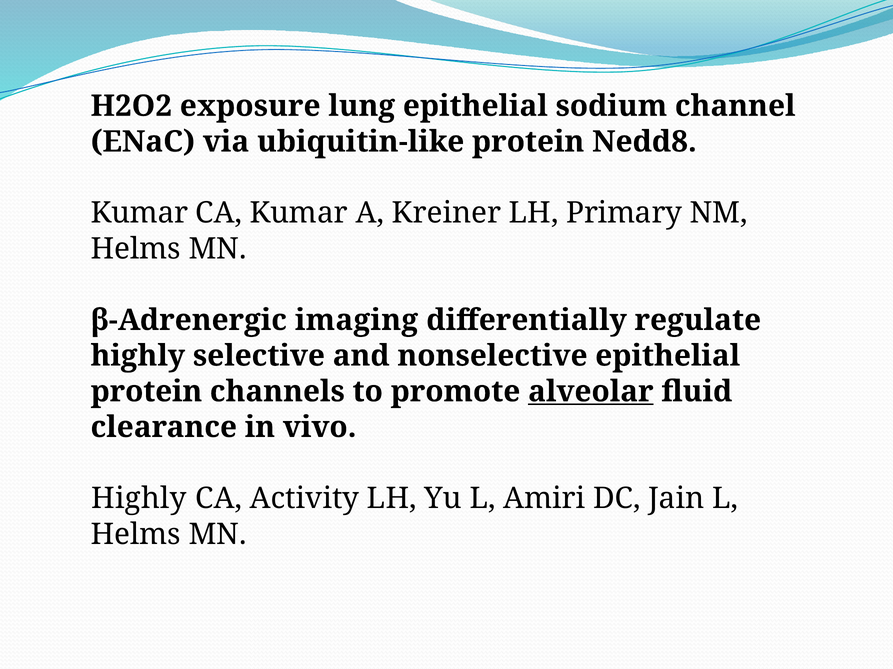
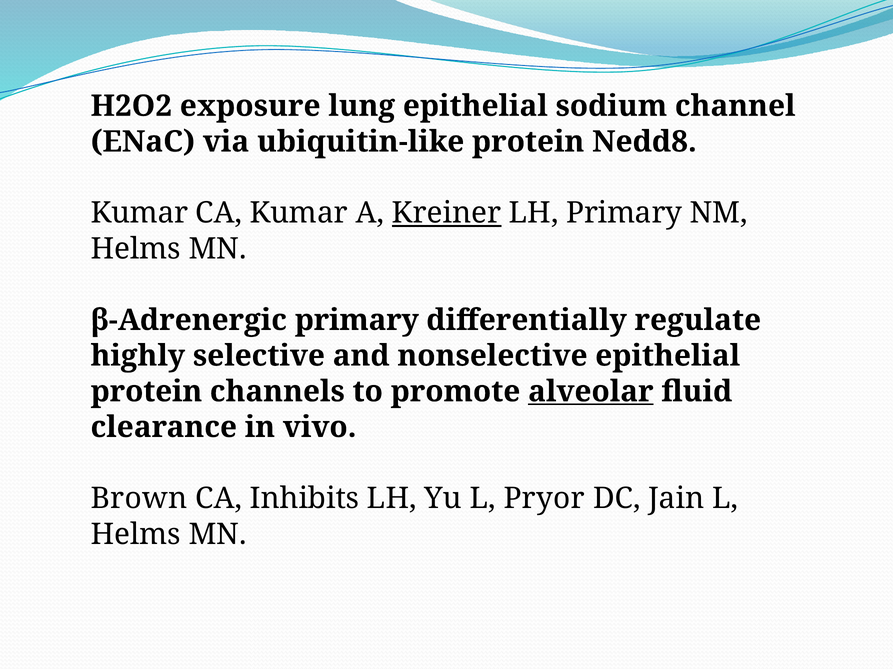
Kreiner underline: none -> present (447, 213)
β-Adrenergic imaging: imaging -> primary (357, 320)
Highly: Highly -> Brown (139, 499)
Activity: Activity -> Inhibits (305, 499)
Amiri: Amiri -> Pryor (544, 499)
